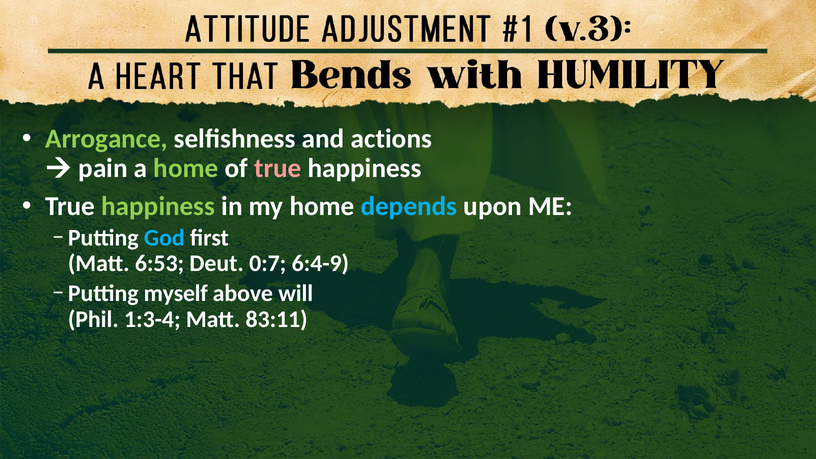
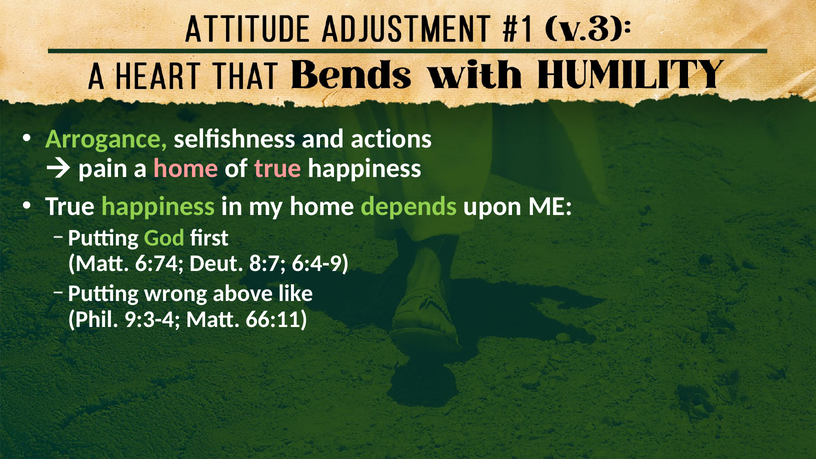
home colour: light green -> pink (186, 168)
depends colour: light blue -> light green (409, 206)
God colour: light blue -> light green (164, 238)
6:53: 6:53 -> 6:74 (160, 264)
0:7: 0:7 -> 8:7 (268, 264)
myself: myself -> wrong (176, 294)
will: will -> like (296, 294)
1:3-4: 1:3-4 -> 9:3-4 (152, 319)
83:11: 83:11 -> 66:11 (277, 319)
